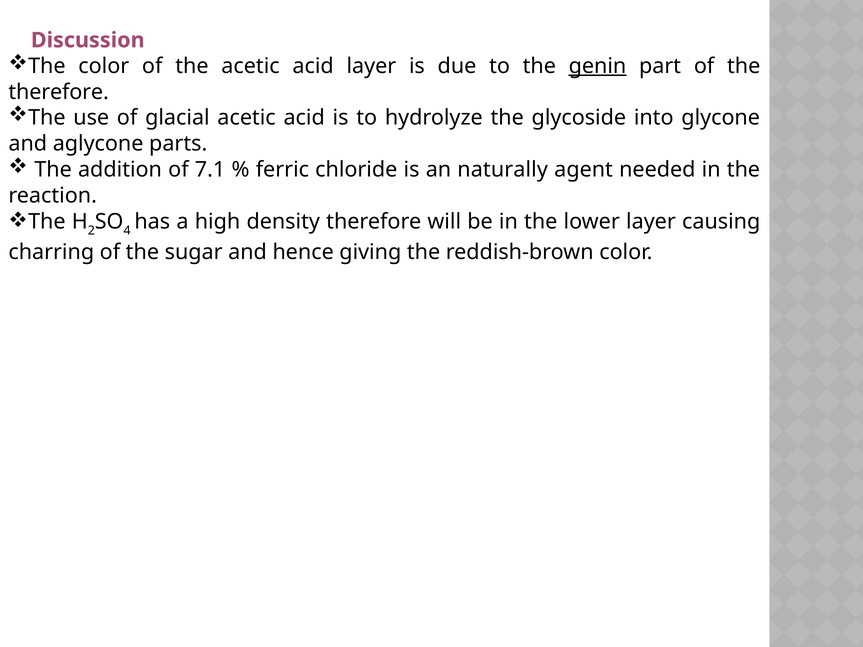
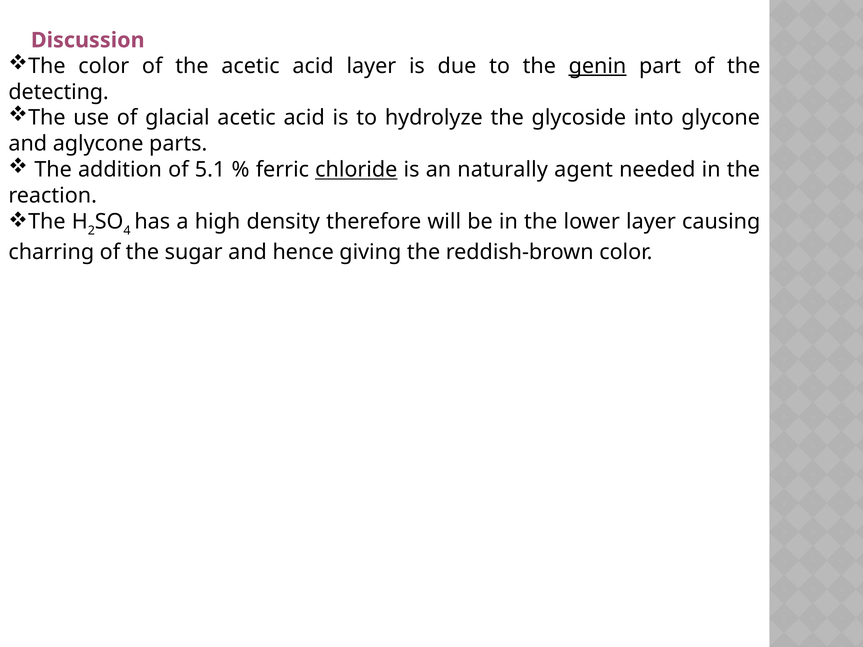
therefore: therefore -> detecting (59, 92)
7.1: 7.1 -> 5.1 (210, 170)
chloride underline: none -> present (356, 170)
